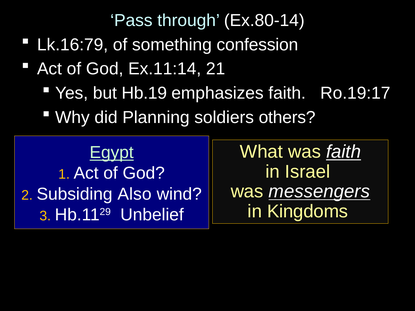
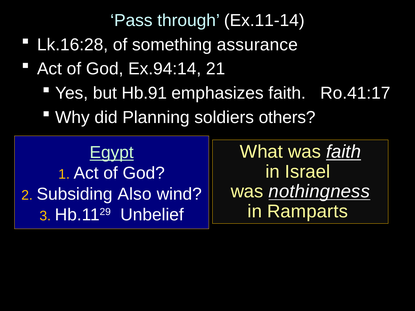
Ex.80-14: Ex.80-14 -> Ex.11-14 (264, 21)
Lk.16:79: Lk.16:79 -> Lk.16:28 (73, 45)
confession: confession -> assurance (257, 45)
Ex.11:14: Ex.11:14 -> Ex.94:14 (165, 69)
Hb.19: Hb.19 -> Hb.91 (144, 93)
Ro.19:17: Ro.19:17 -> Ro.41:17 (355, 93)
messengers: messengers -> nothingness (319, 192)
Kingdoms: Kingdoms -> Ramparts (307, 212)
